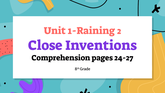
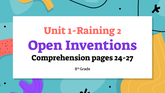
Close: Close -> Open (45, 45)
